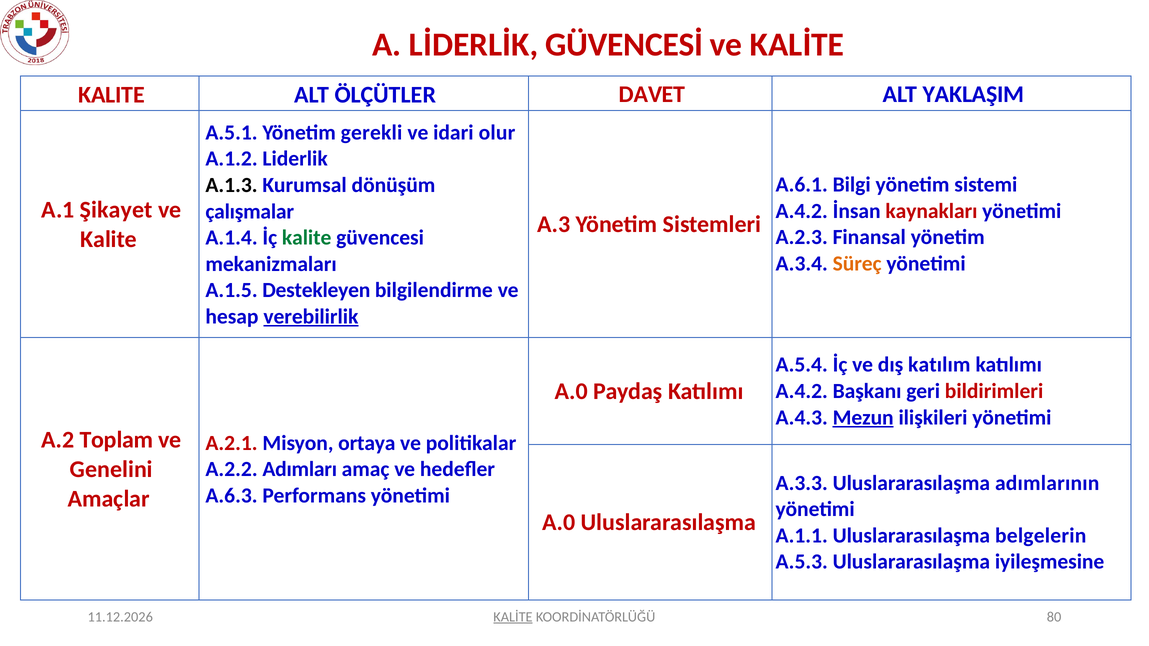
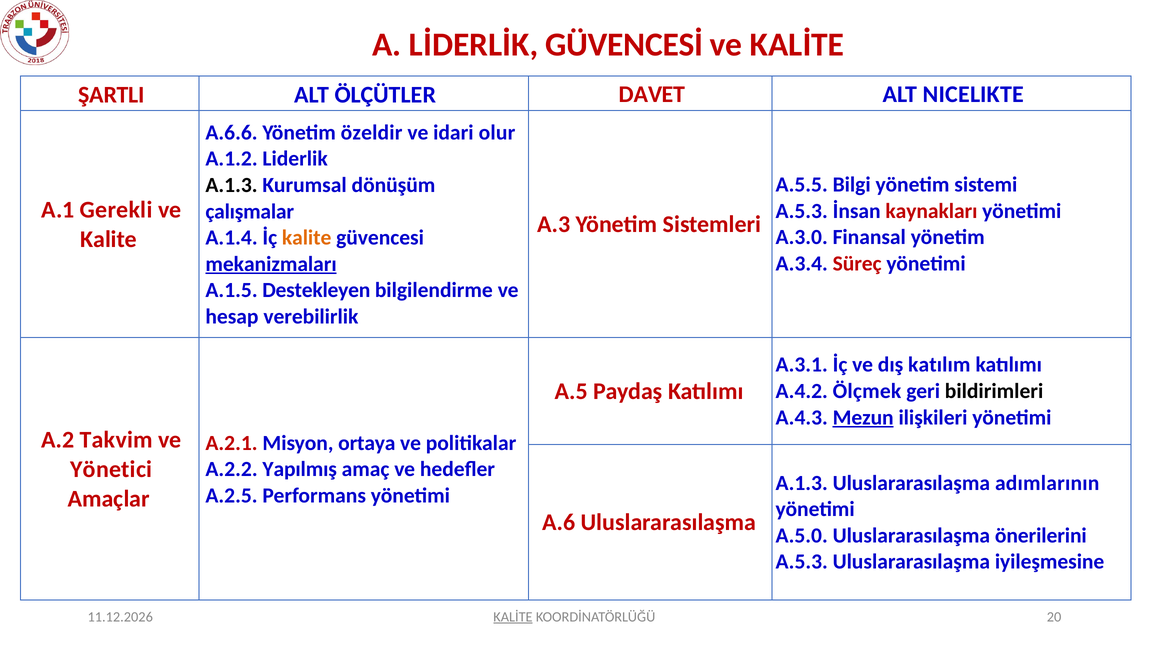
KALITE: KALITE -> ŞARTLI (112, 95)
YAKLAŞIM: YAKLAŞIM -> NICELIKTE (973, 94)
A.5.1: A.5.1 -> A.6.6 (232, 133)
gerekli: gerekli -> özeldir (372, 133)
A.6.1: A.6.1 -> A.5.5 (802, 185)
Şikayet: Şikayet -> Gerekli (116, 210)
A.4.2: A.4.2 -> A.5.3 (802, 211)
A.2.3: A.2.3 -> A.3.0 (802, 237)
kalite colour: green -> orange (307, 238)
Süreç colour: orange -> red (857, 264)
mekanizmaları underline: none -> present (271, 264)
verebilirlik underline: present -> none (311, 317)
A.5.4: A.5.4 -> A.3.1 (802, 365)
A.0: A.0 -> A.5 (571, 391)
Başkanı: Başkanı -> Ölçmek (867, 391)
bildirimleri colour: red -> black (994, 391)
Toplam: Toplam -> Takvim (116, 440)
Genelini: Genelini -> Yönetici (111, 470)
Adımları: Adımları -> Yapılmış (300, 470)
A.3.3: A.3.3 -> A.1.3 (802, 483)
A.6.3: A.6.3 -> A.2.5 (232, 496)
A.0: A.0 -> A.6 (559, 523)
A.1.1: A.1.1 -> A.5.0 (802, 536)
belgelerin: belgelerin -> önerilerini (1041, 536)
80: 80 -> 20 (1054, 617)
